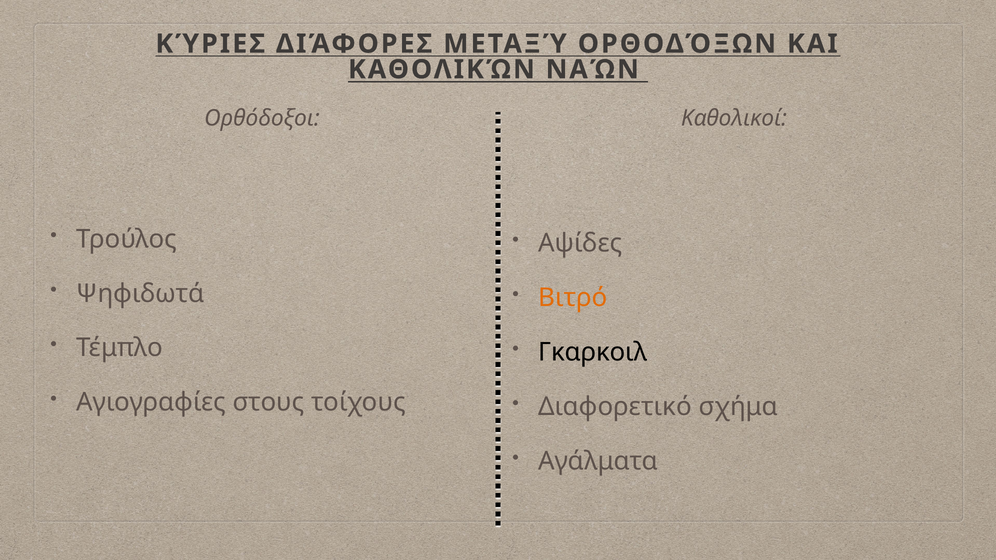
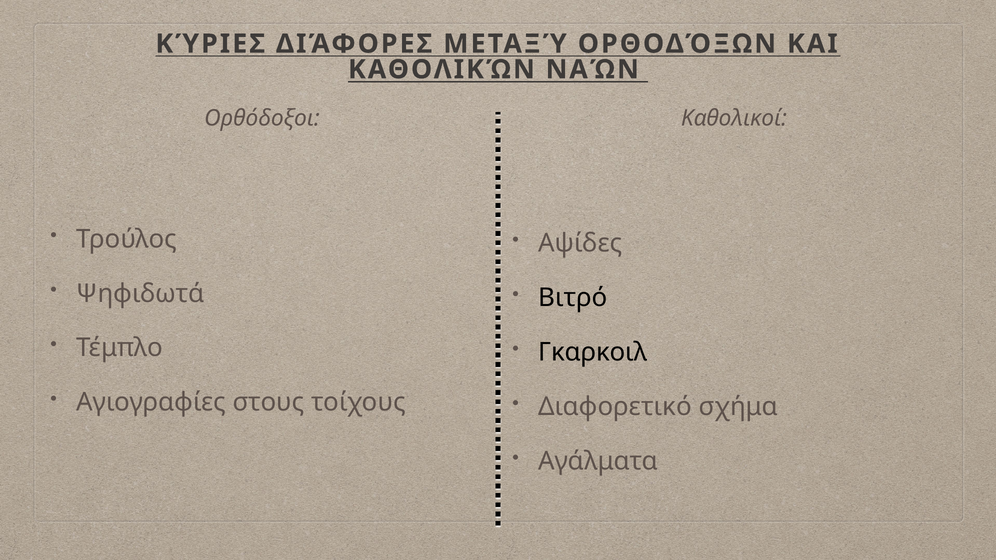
Βιτρό colour: orange -> black (573, 298)
